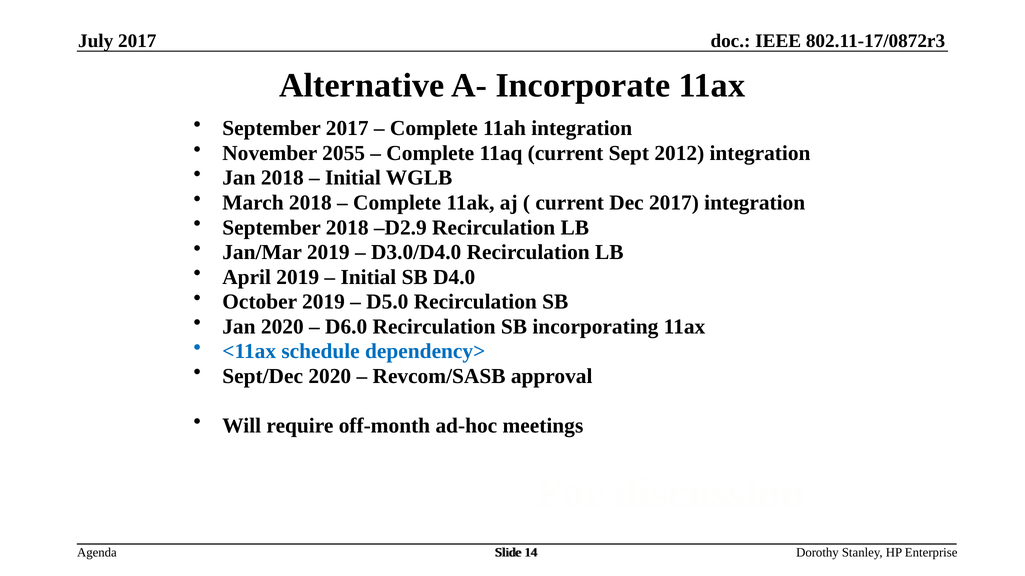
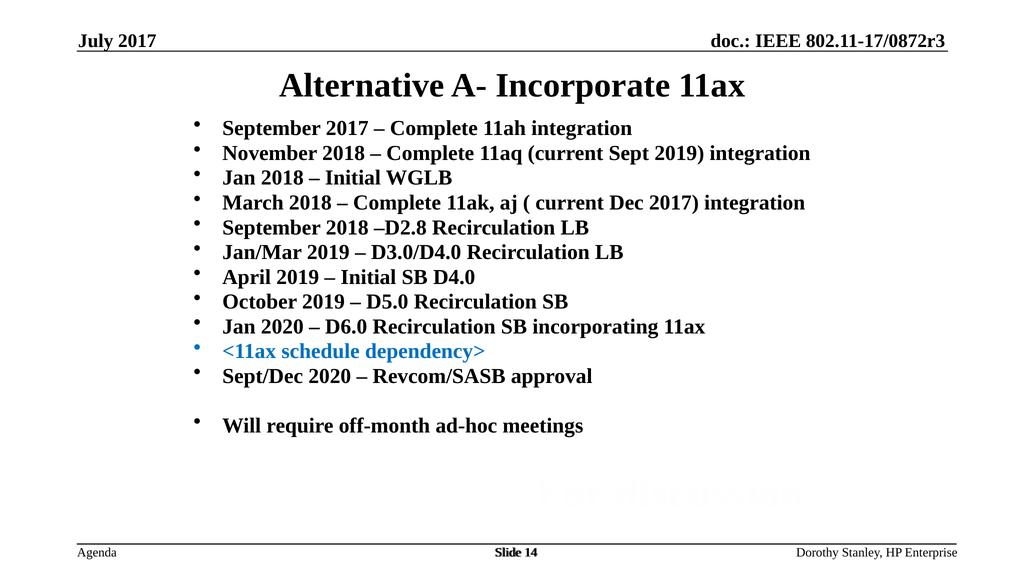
November 2055: 2055 -> 2018 (344, 153)
Sept 2012: 2012 -> 2019 (679, 153)
D2.9: D2.9 -> D2.8 (400, 228)
